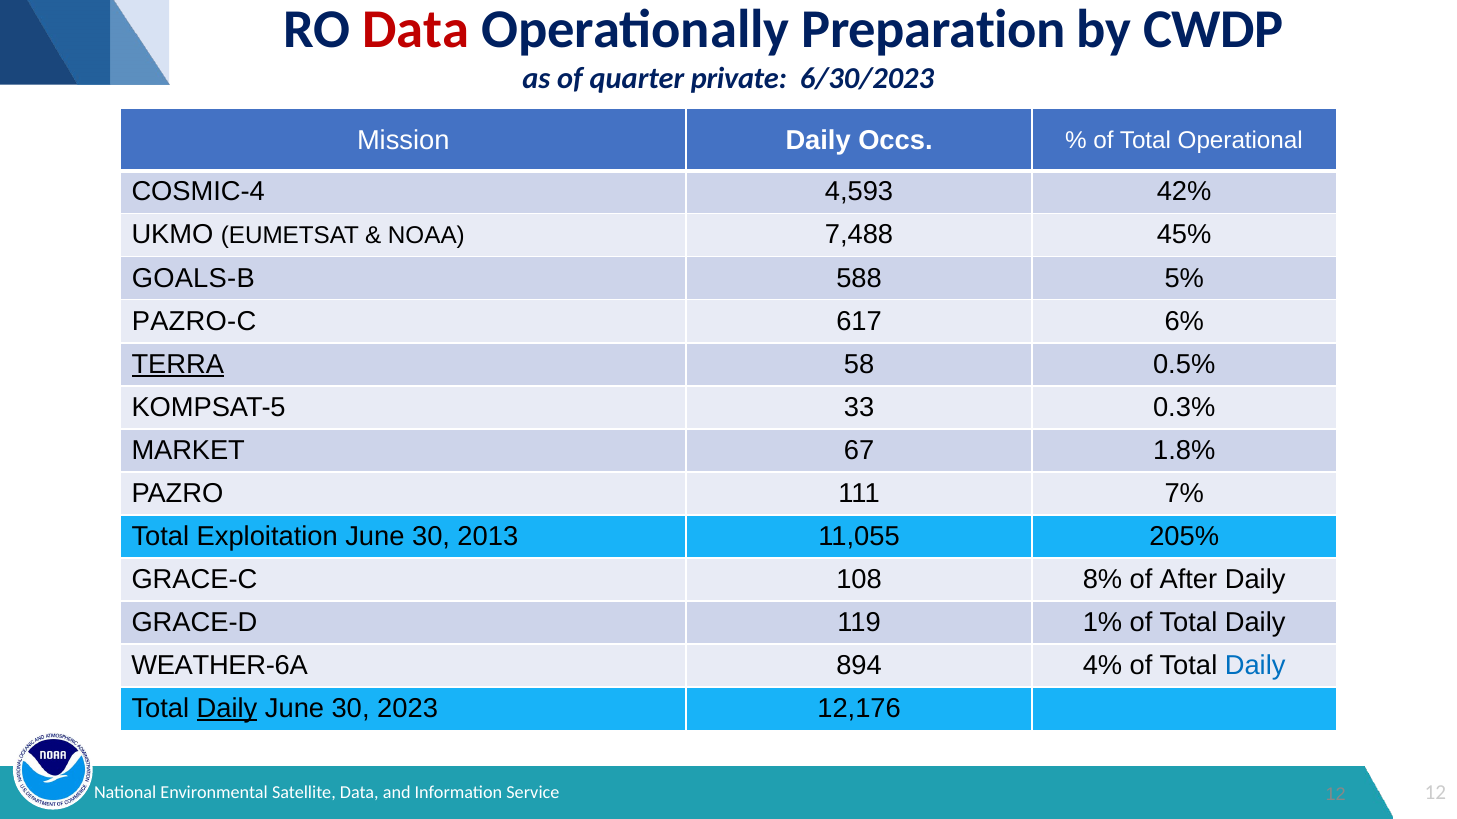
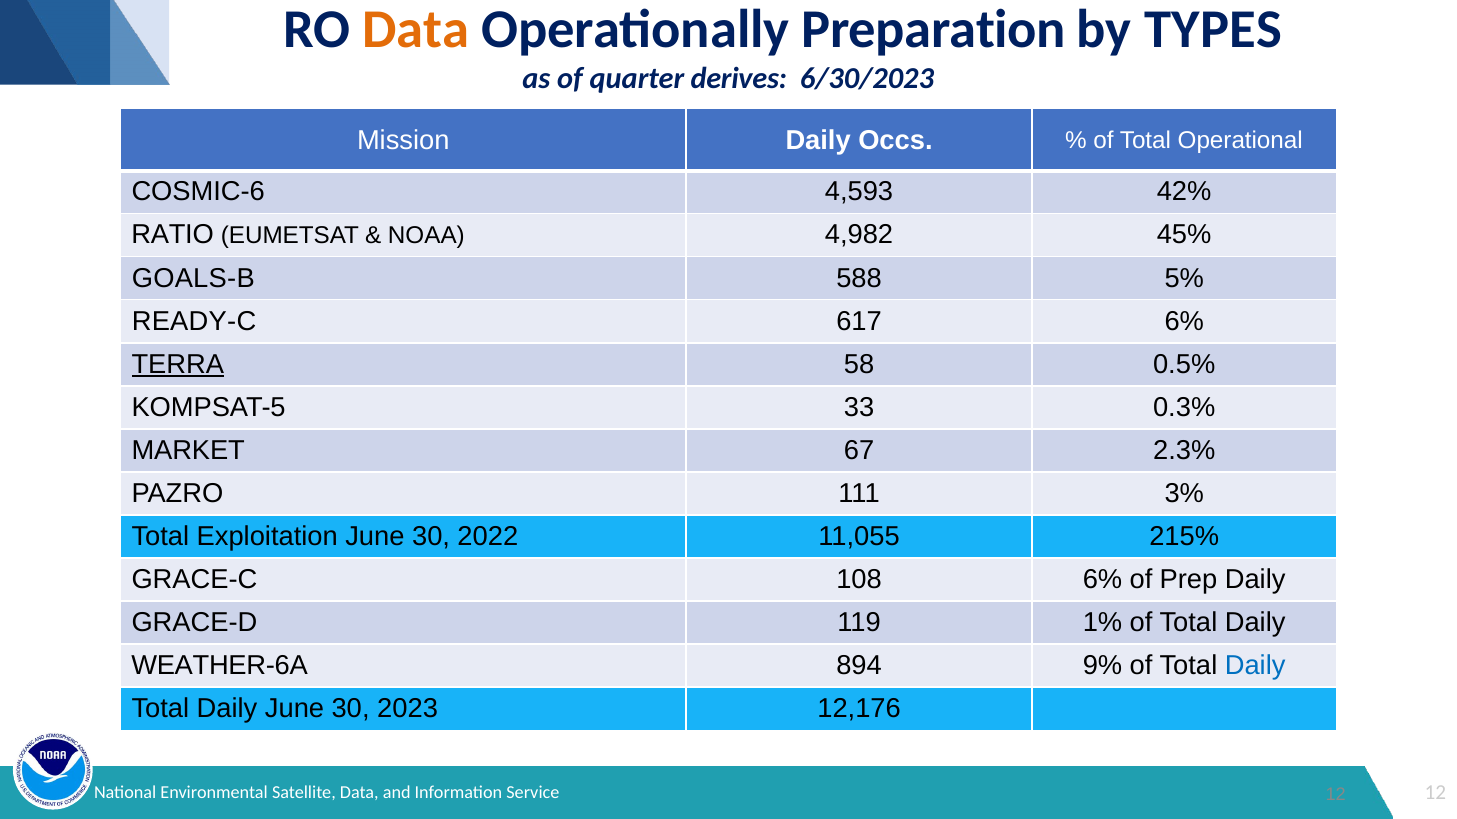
Data colour: red -> orange (416, 29)
CWDP: CWDP -> TYPES (1213, 29)
private: private -> derives (739, 78)
COSMIC-4: COSMIC-4 -> COSMIC-6 (198, 192)
UKMO: UKMO -> RATIO (173, 235)
7,488: 7,488 -> 4,982 (859, 235)
PAZRO-C: PAZRO-C -> READY-C (194, 321)
1.8%: 1.8% -> 2.3% (1184, 450)
7%: 7% -> 3% (1184, 494)
2013: 2013 -> 2022 (488, 537)
205%: 205% -> 215% (1184, 537)
108 8%: 8% -> 6% (1102, 580)
After: After -> Prep (1188, 580)
4%: 4% -> 9% (1102, 666)
Daily underline: present -> none (227, 709)
